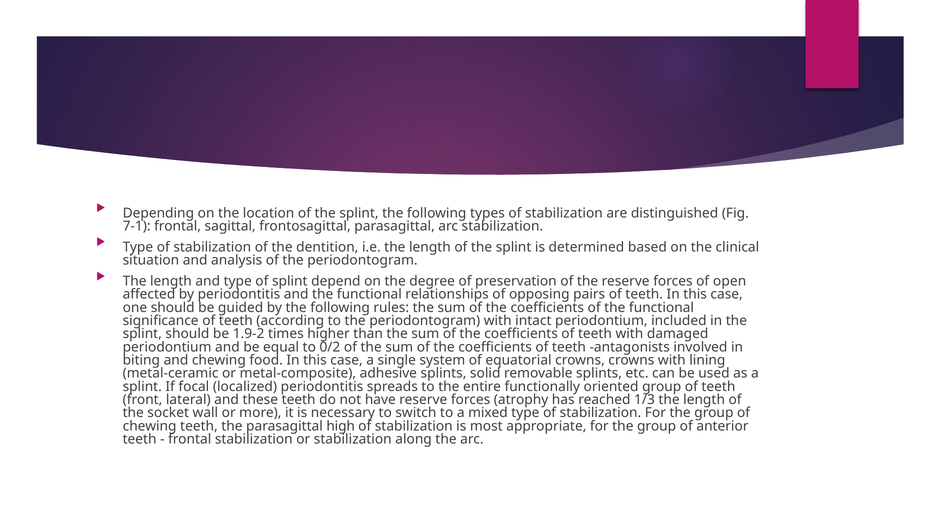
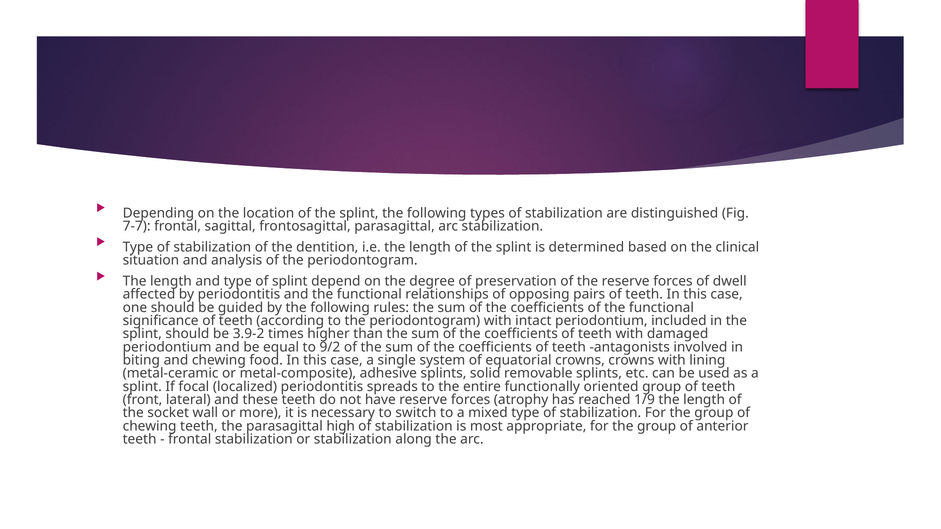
7-1: 7-1 -> 7-7 (137, 226)
open: open -> dwell (730, 281)
1.9-2: 1.9-2 -> 3.9-2 (249, 334)
0/2: 0/2 -> 9/2 (330, 347)
1/3: 1/3 -> 1/9 (644, 400)
